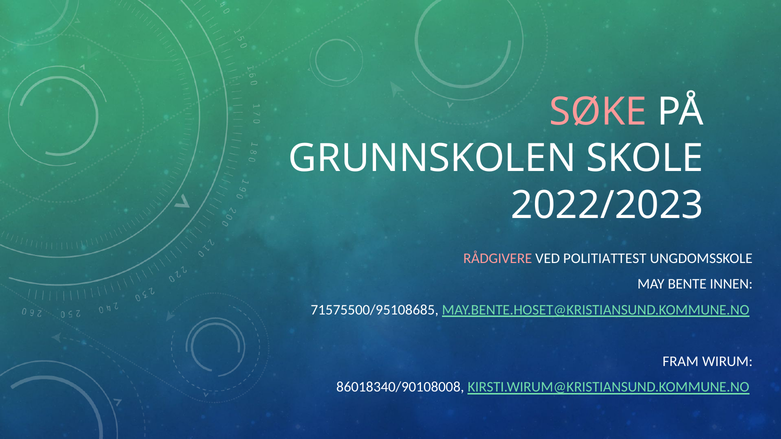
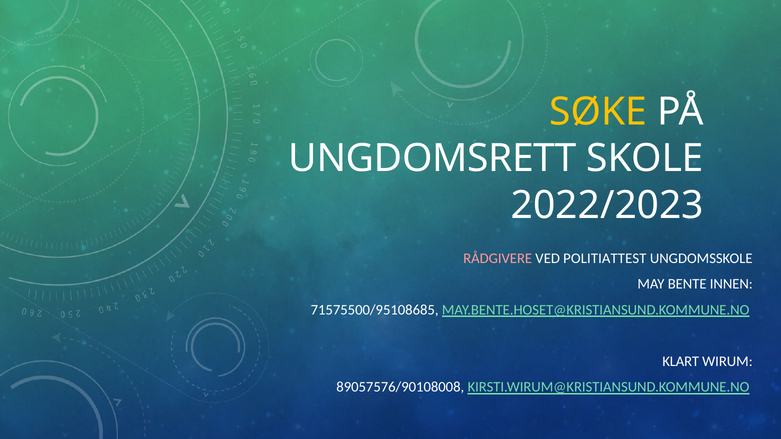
SØKE colour: pink -> yellow (598, 112)
GRUNNSKOLEN: GRUNNSKOLEN -> UNGDOMSRETT (432, 159)
FRAM: FRAM -> KLART (681, 362)
86018340/90108008: 86018340/90108008 -> 89057576/90108008 (400, 387)
